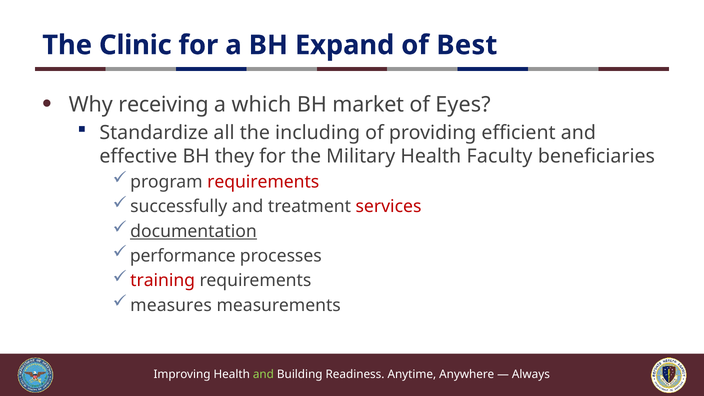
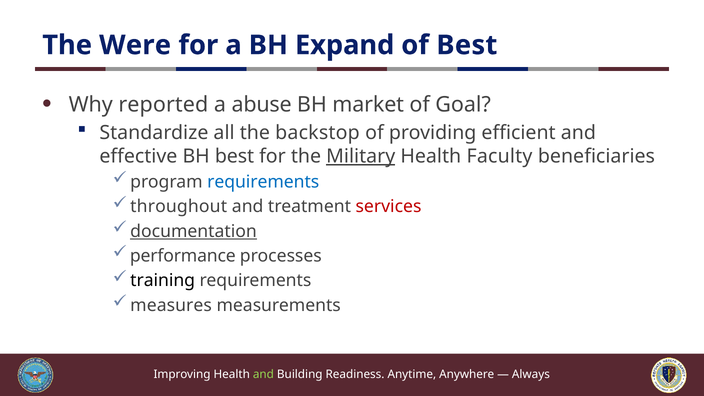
Clinic: Clinic -> Were (135, 45)
receiving: receiving -> reported (163, 104)
which: which -> abuse (262, 104)
Eyes: Eyes -> Goal (463, 104)
including: including -> backstop (318, 133)
BH they: they -> best (235, 156)
Military underline: none -> present (361, 156)
requirements colour: red -> blue (263, 182)
successfully: successfully -> throughout (179, 207)
training colour: red -> black (163, 281)
